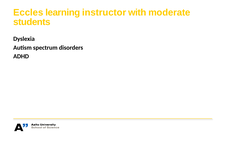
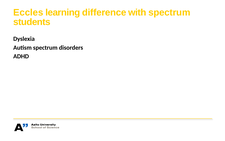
instructor: instructor -> difference (104, 12)
with moderate: moderate -> spectrum (169, 12)
